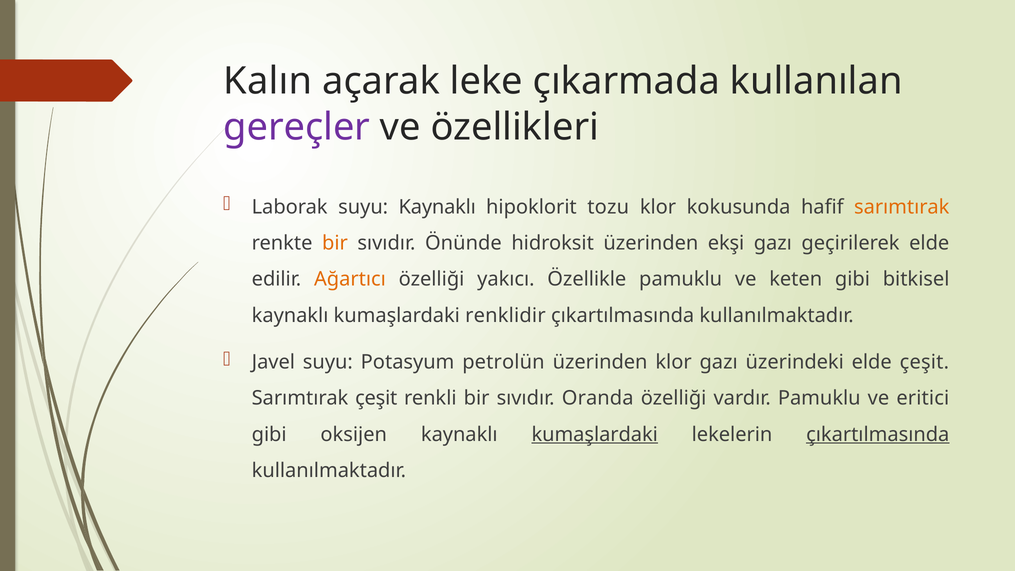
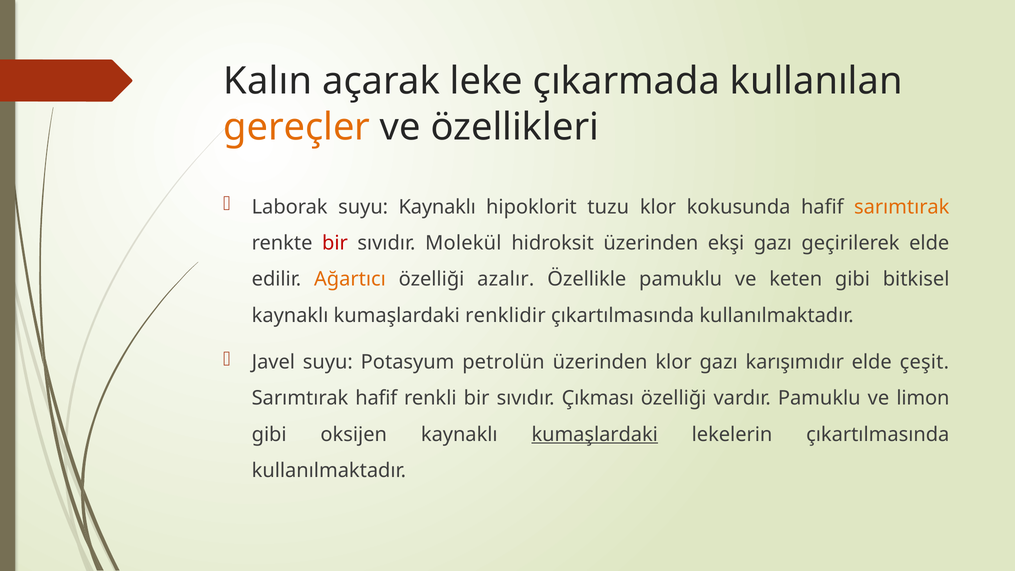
gereçler colour: purple -> orange (297, 127)
tozu: tozu -> tuzu (608, 207)
bir colour: orange -> red (335, 243)
Önünde: Önünde -> Molekül (463, 243)
yakıcı: yakıcı -> azalır (506, 279)
üzerindeki: üzerindeki -> karışımıdır (795, 362)
Sarımtırak çeşit: çeşit -> hafif (376, 398)
Oranda: Oranda -> Çıkması (598, 398)
eritici: eritici -> limon (923, 398)
çıkartılmasında underline: present -> none (878, 434)
